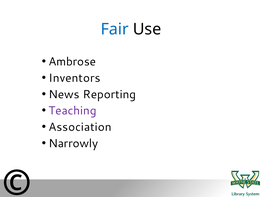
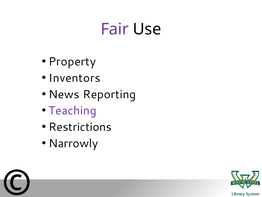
Fair colour: blue -> purple (115, 29)
Ambrose: Ambrose -> Property (72, 62)
Association: Association -> Restrictions (80, 127)
